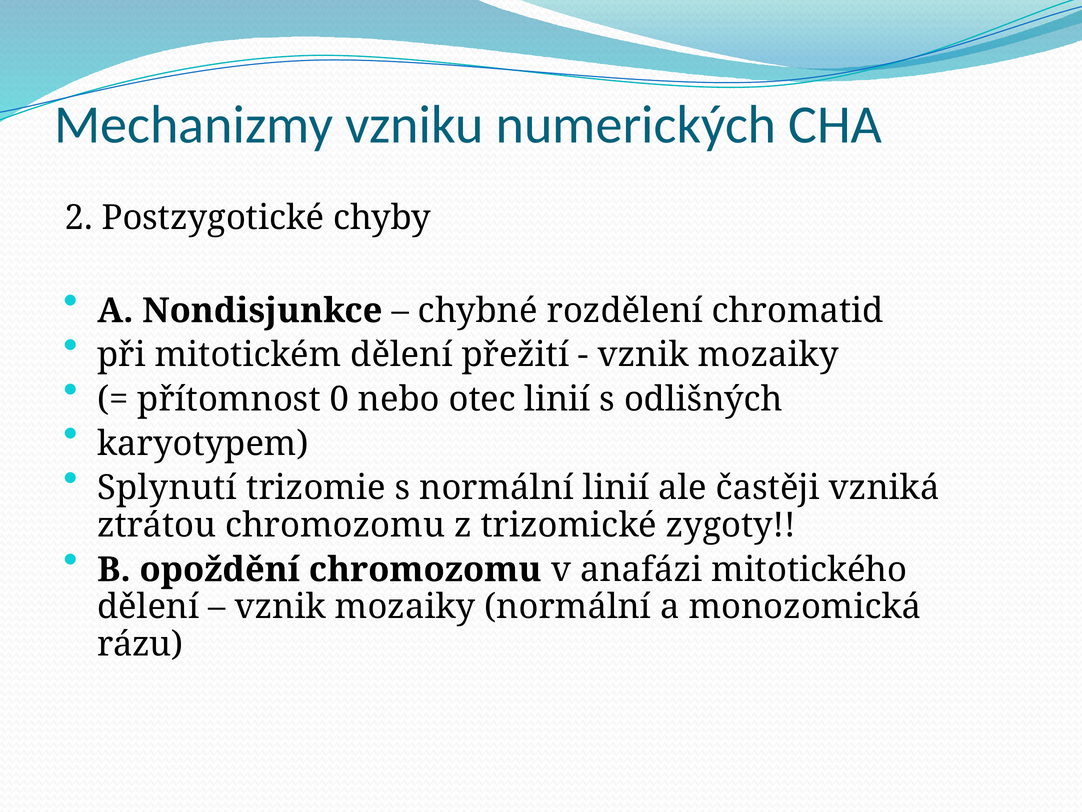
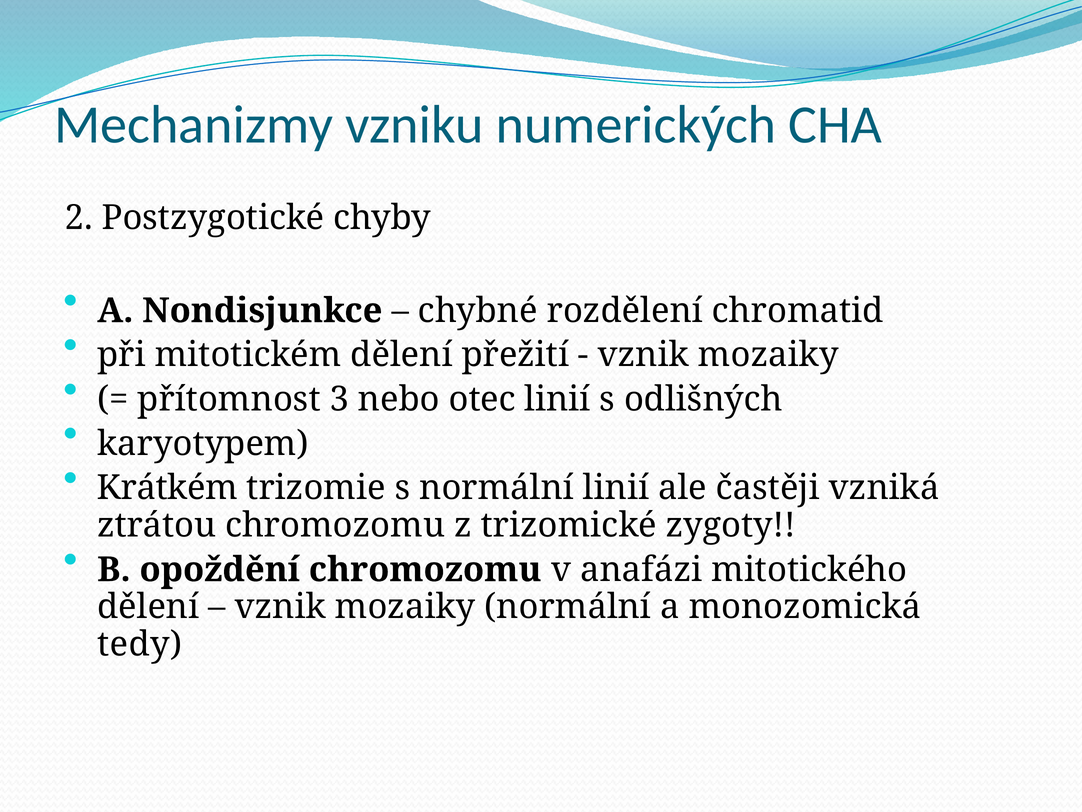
0: 0 -> 3 (339, 399)
Splynutí: Splynutí -> Krátkém (167, 488)
rázu: rázu -> tedy (140, 644)
